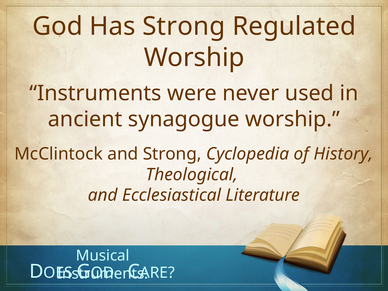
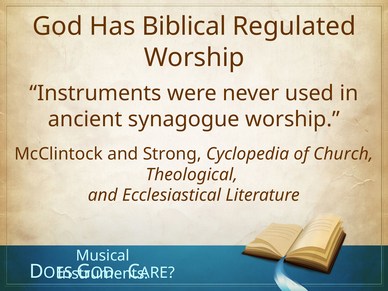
Has Strong: Strong -> Biblical (184, 26)
History: History -> Church (343, 154)
